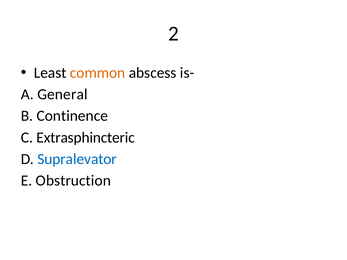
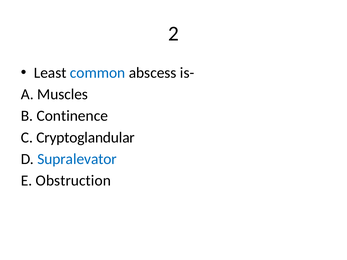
common colour: orange -> blue (98, 73)
General: General -> Muscles (63, 94)
Extrasphincteric: Extrasphincteric -> Cryptoglandular (86, 138)
